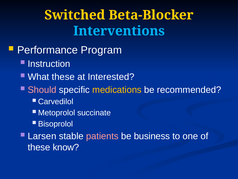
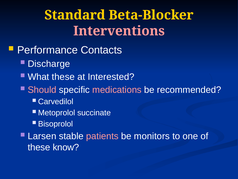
Switched: Switched -> Standard (75, 15)
Interventions colour: light blue -> pink (119, 31)
Program: Program -> Contacts (101, 50)
Instruction: Instruction -> Discharge (49, 64)
medications colour: yellow -> pink (117, 90)
business: business -> monitors (152, 136)
